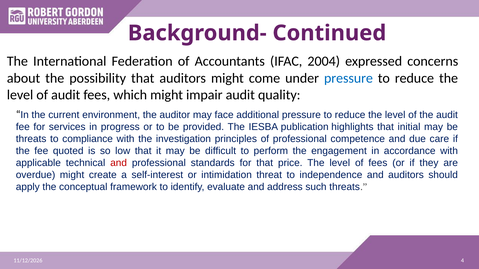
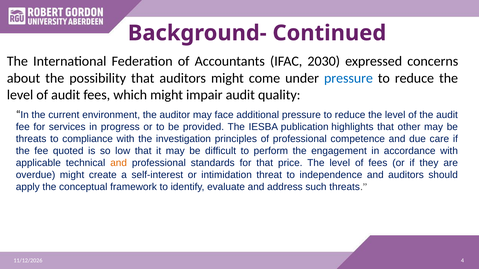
2004: 2004 -> 2030 (324, 61)
initial: initial -> other (409, 127)
and colour: red -> orange (119, 163)
